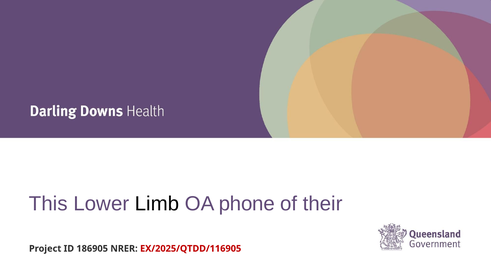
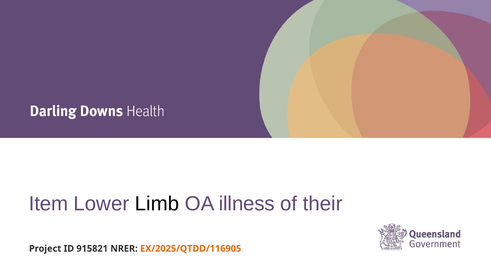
This: This -> Item (49, 204)
phone: phone -> illness (247, 204)
186905: 186905 -> 915821 (92, 249)
EX/2025/QTDD/116905 colour: red -> orange (191, 249)
